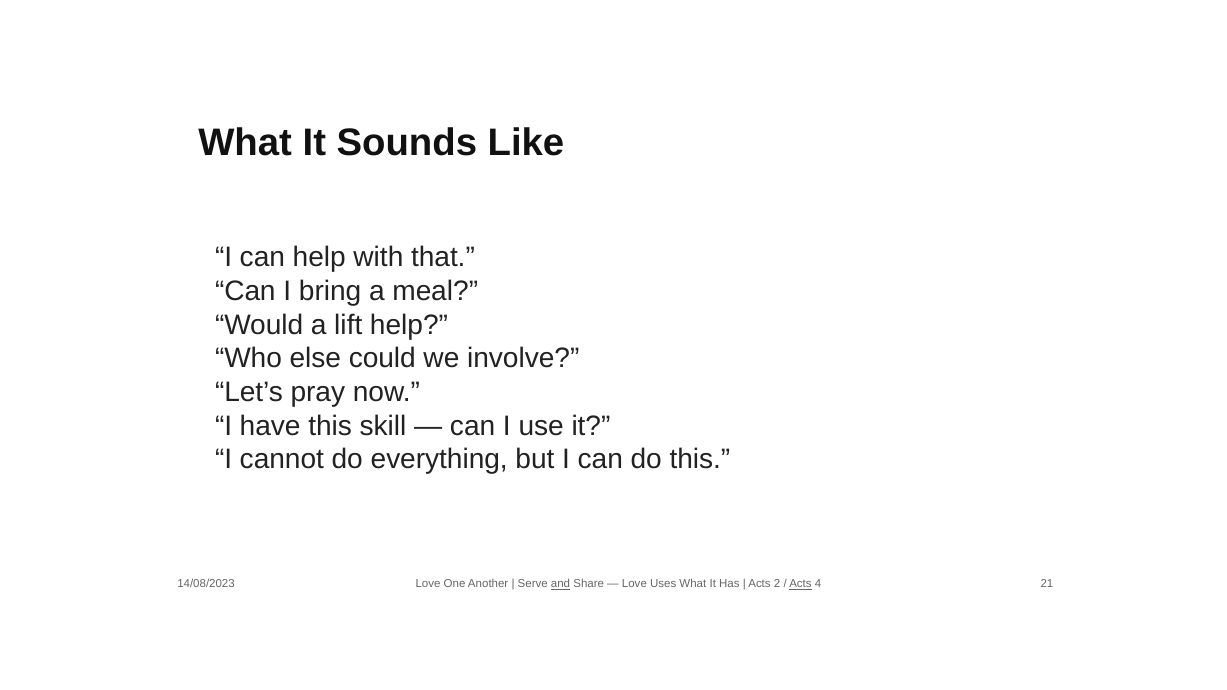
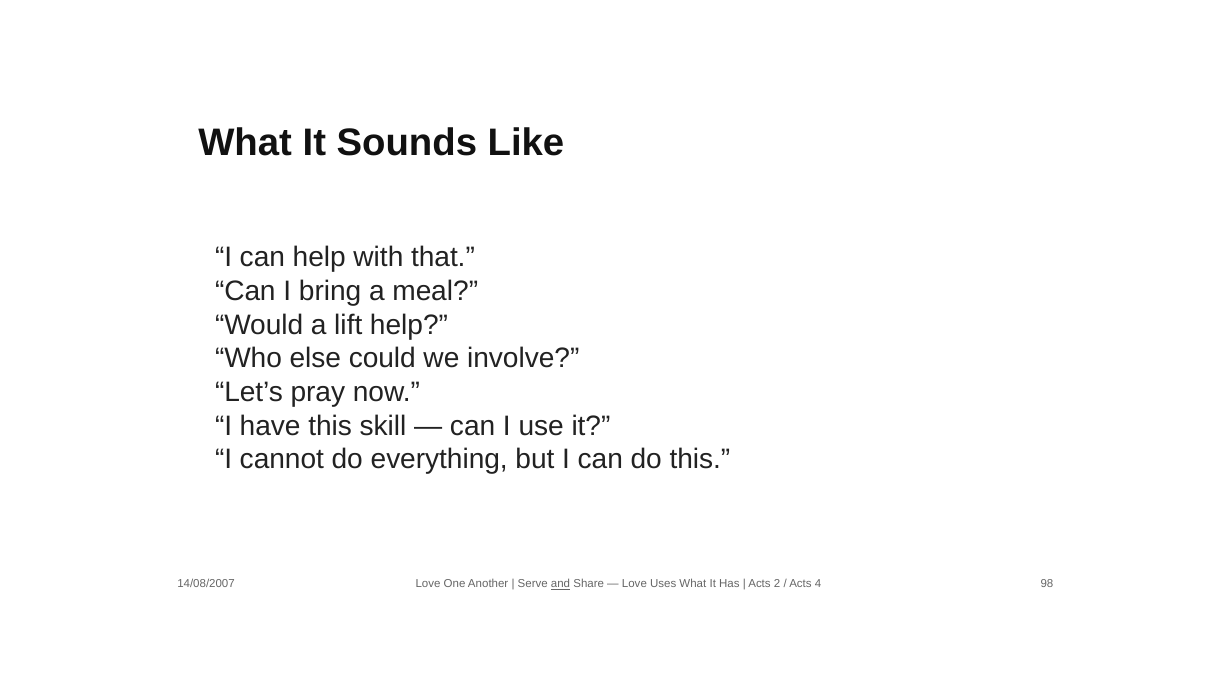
14/08/2023: 14/08/2023 -> 14/08/2007 (206, 584)
Acts underline: present -> none (800, 584)
21: 21 -> 98 (1047, 584)
